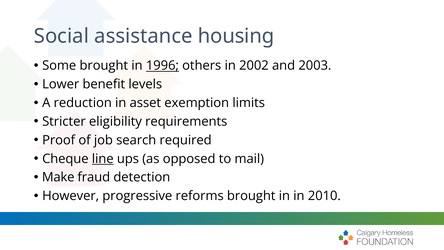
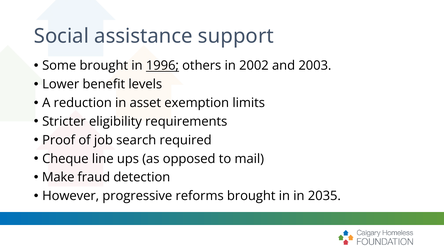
housing: housing -> support (236, 36)
line underline: present -> none (103, 159)
2010: 2010 -> 2035 (324, 196)
